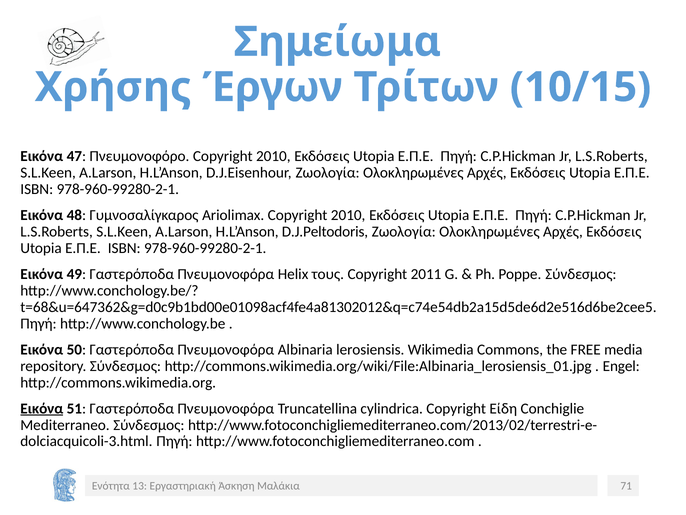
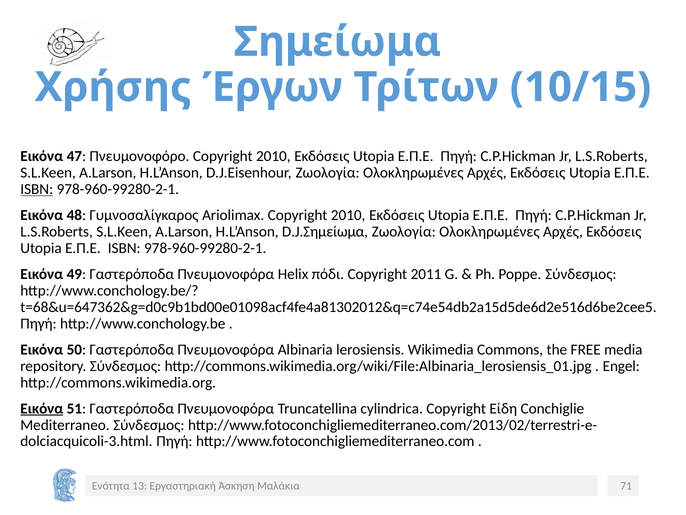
ISBN underline: none -> present (37, 189)
D.J.Peltodoris: D.J.Peltodoris -> D.J.Σημείωμα (325, 231)
τους: τους -> πόδι (328, 274)
